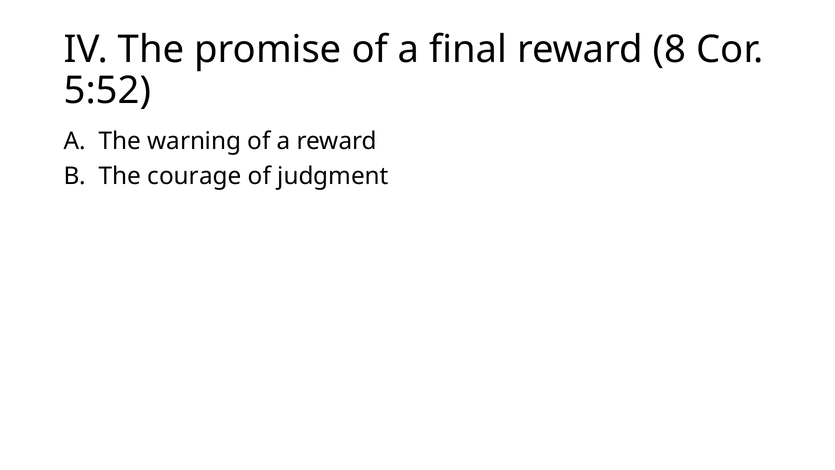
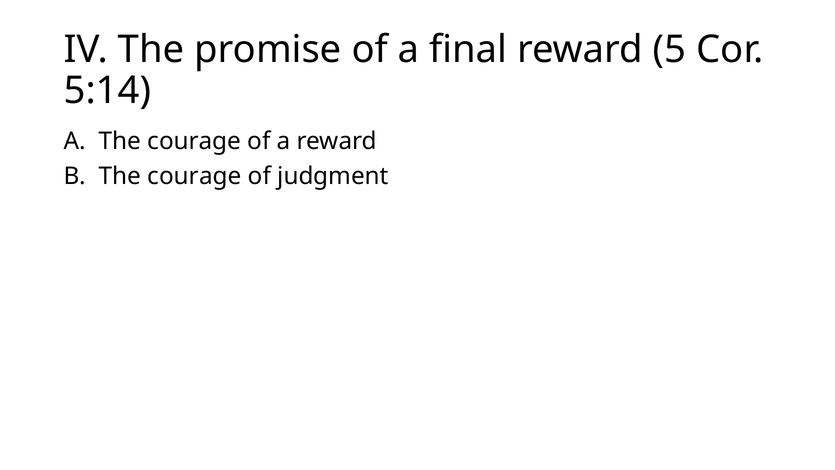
8: 8 -> 5 (670, 49)
5:52: 5:52 -> 5:14 (107, 91)
A The warning: warning -> courage (194, 141)
